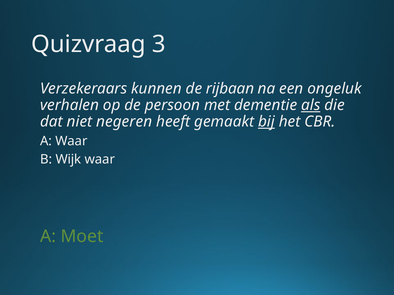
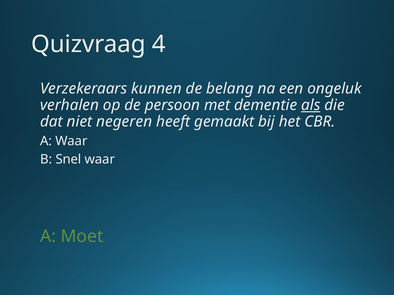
3: 3 -> 4 (159, 44)
rijbaan: rijbaan -> belang (230, 89)
bij underline: present -> none (266, 122)
Wijk: Wijk -> Snel (68, 160)
